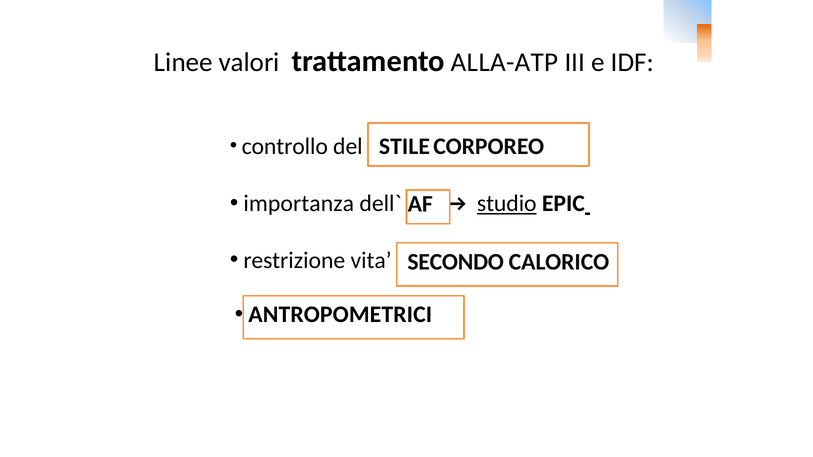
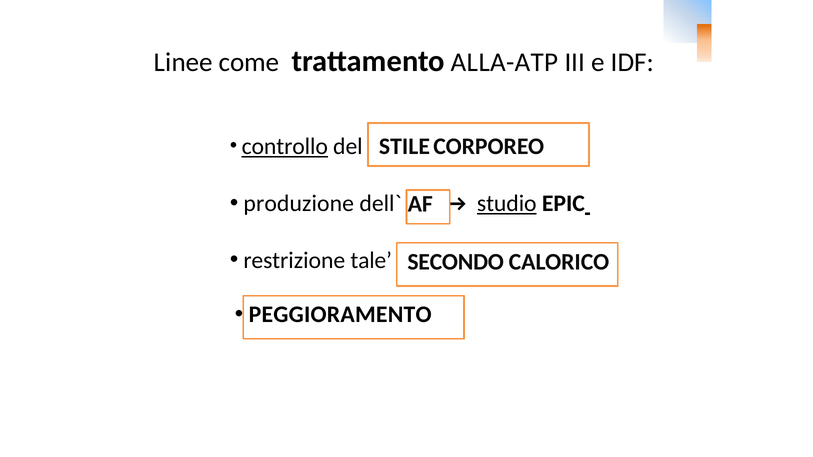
valori: valori -> come (249, 62)
controllo underline: none -> present (285, 147)
importanza: importanza -> produzione (299, 204)
vita: vita -> tale (371, 261)
ANTROPOMETRICI: ANTROPOMETRICI -> PEGGIORAMENTO (340, 315)
